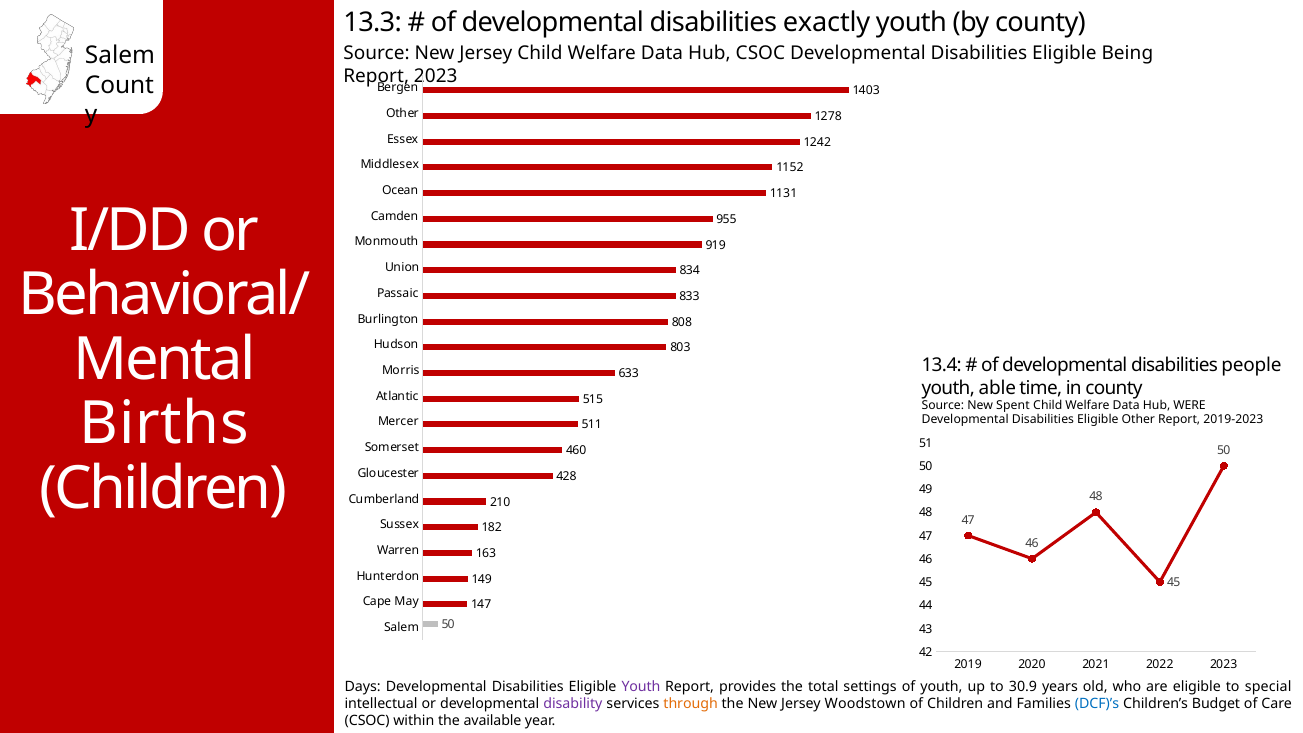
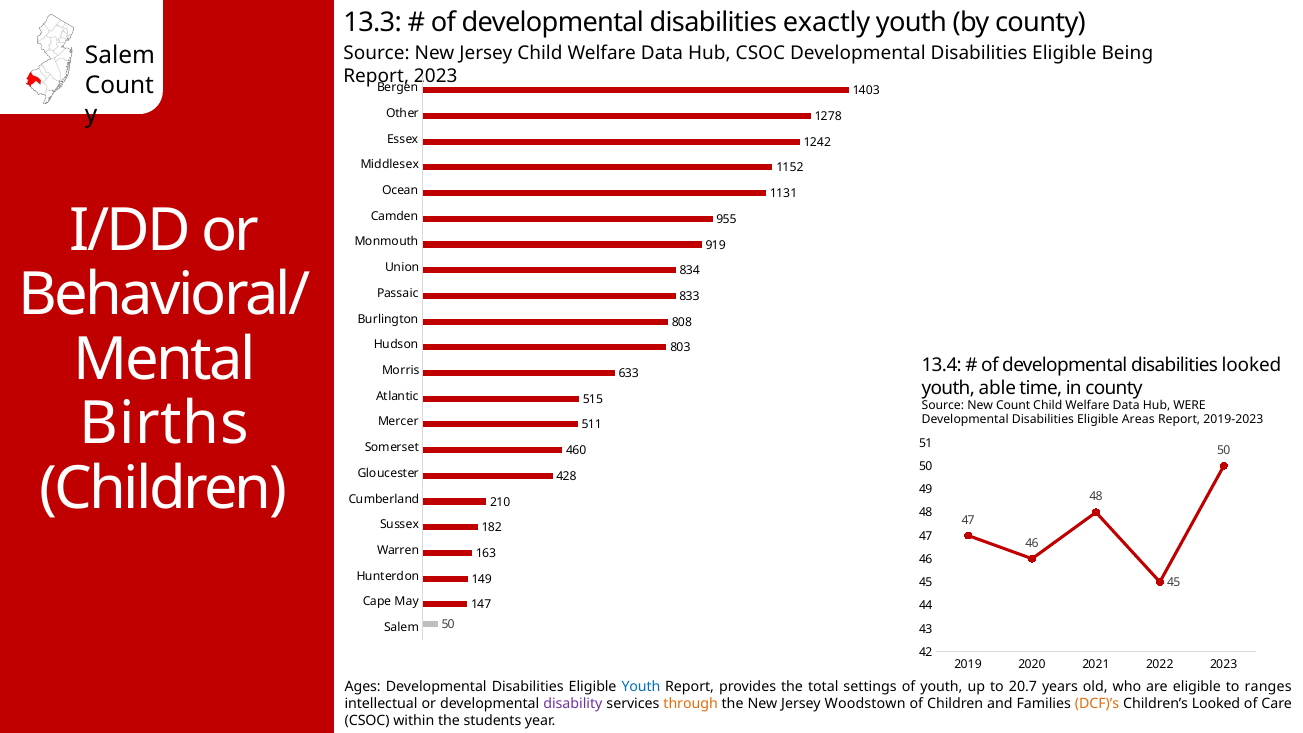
disabilities people: people -> looked (1251, 366)
New Spent: Spent -> Count (1013, 405)
Eligible Other: Other -> Areas (1138, 420)
Days: Days -> Ages (363, 687)
Youth colour: purple -> blue (641, 687)
30.9: 30.9 -> 20.7 (1023, 687)
special: special -> ranges (1268, 687)
DCF)’s colour: blue -> orange (1097, 704)
Children’s Budget: Budget -> Looked (1216, 704)
available: available -> students (492, 721)
